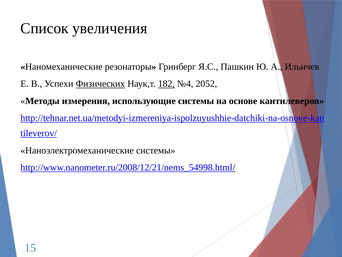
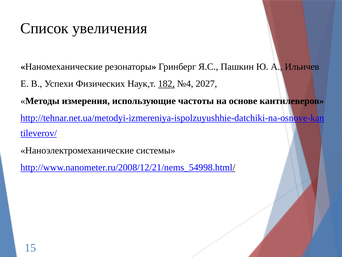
Физических underline: present -> none (100, 84)
2052: 2052 -> 2027 (206, 84)
использующие системы: системы -> частоты (196, 101)
